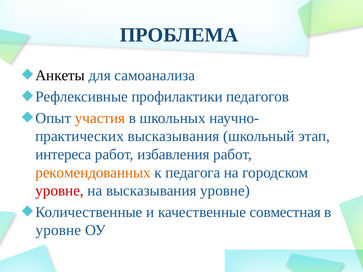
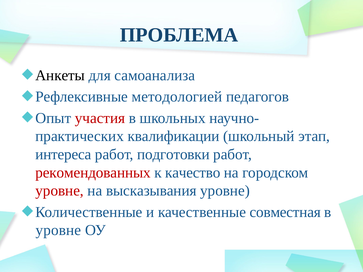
профилактики: профилактики -> методологией (177, 97)
участия colour: orange -> red (100, 118)
высказывания: высказывания -> квалификации (174, 136)
избавления: избавления -> подготовки (173, 155)
рекомендованных colour: orange -> red (93, 173)
педагога: педагога -> качество (193, 173)
